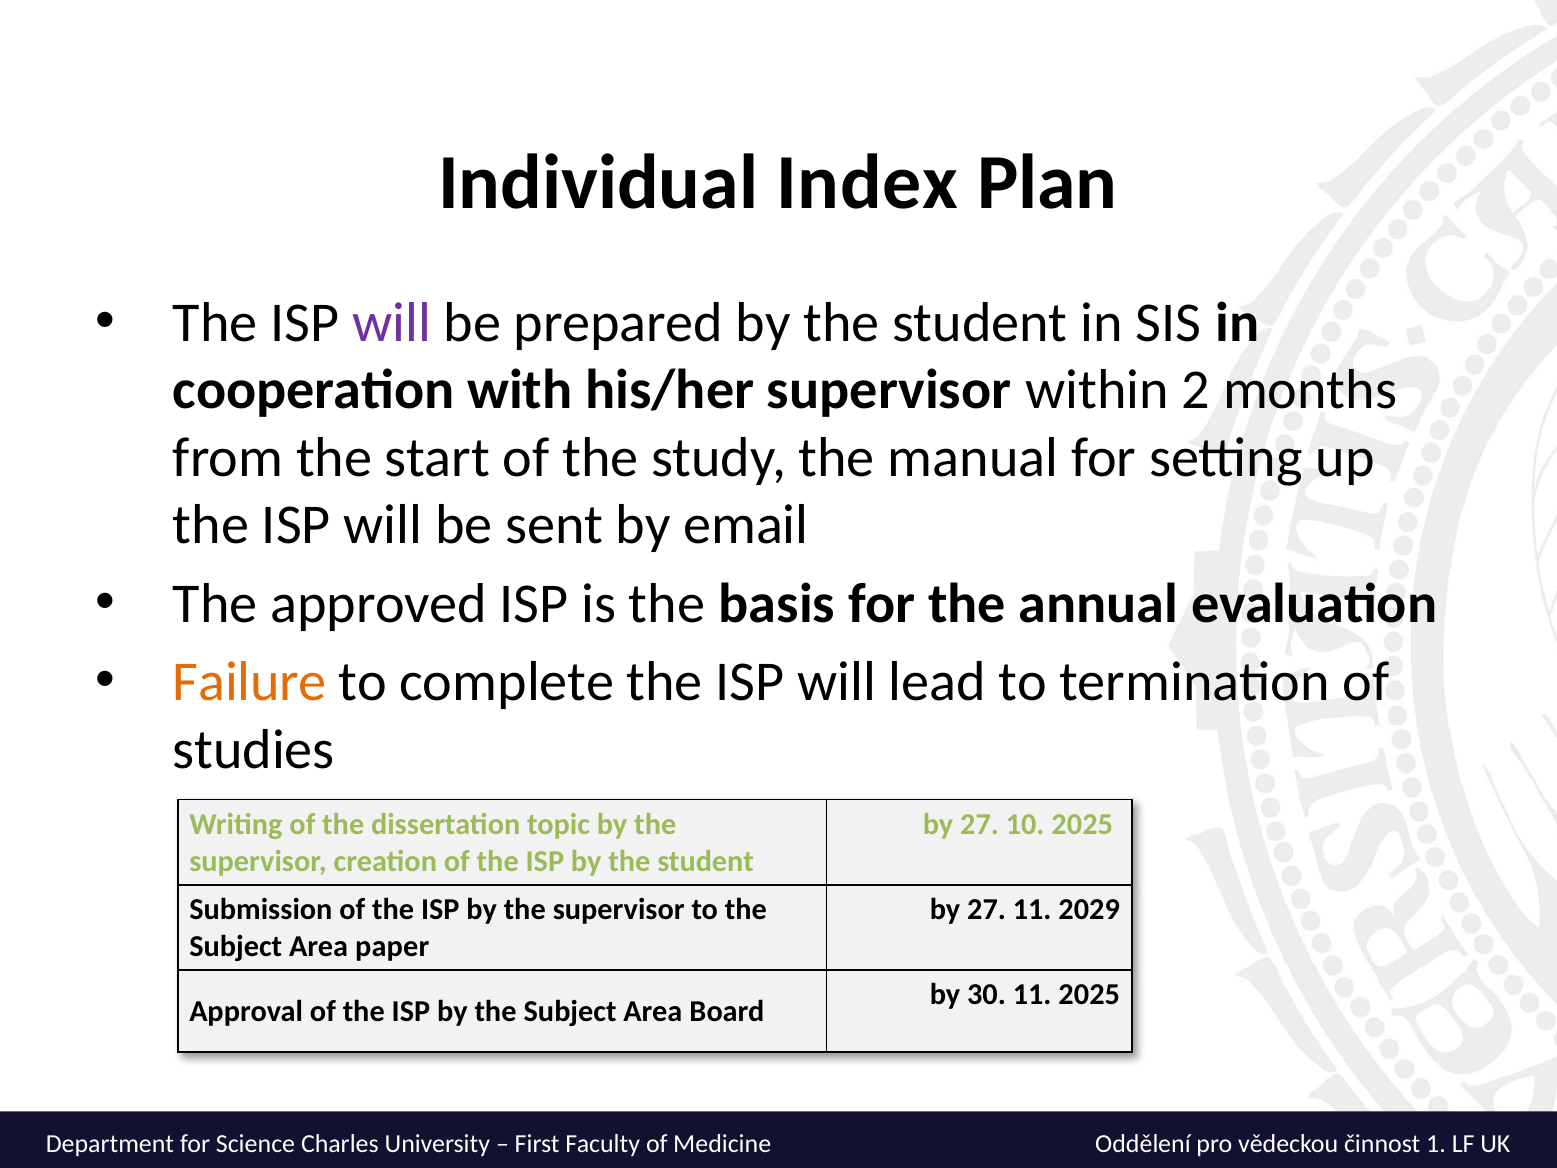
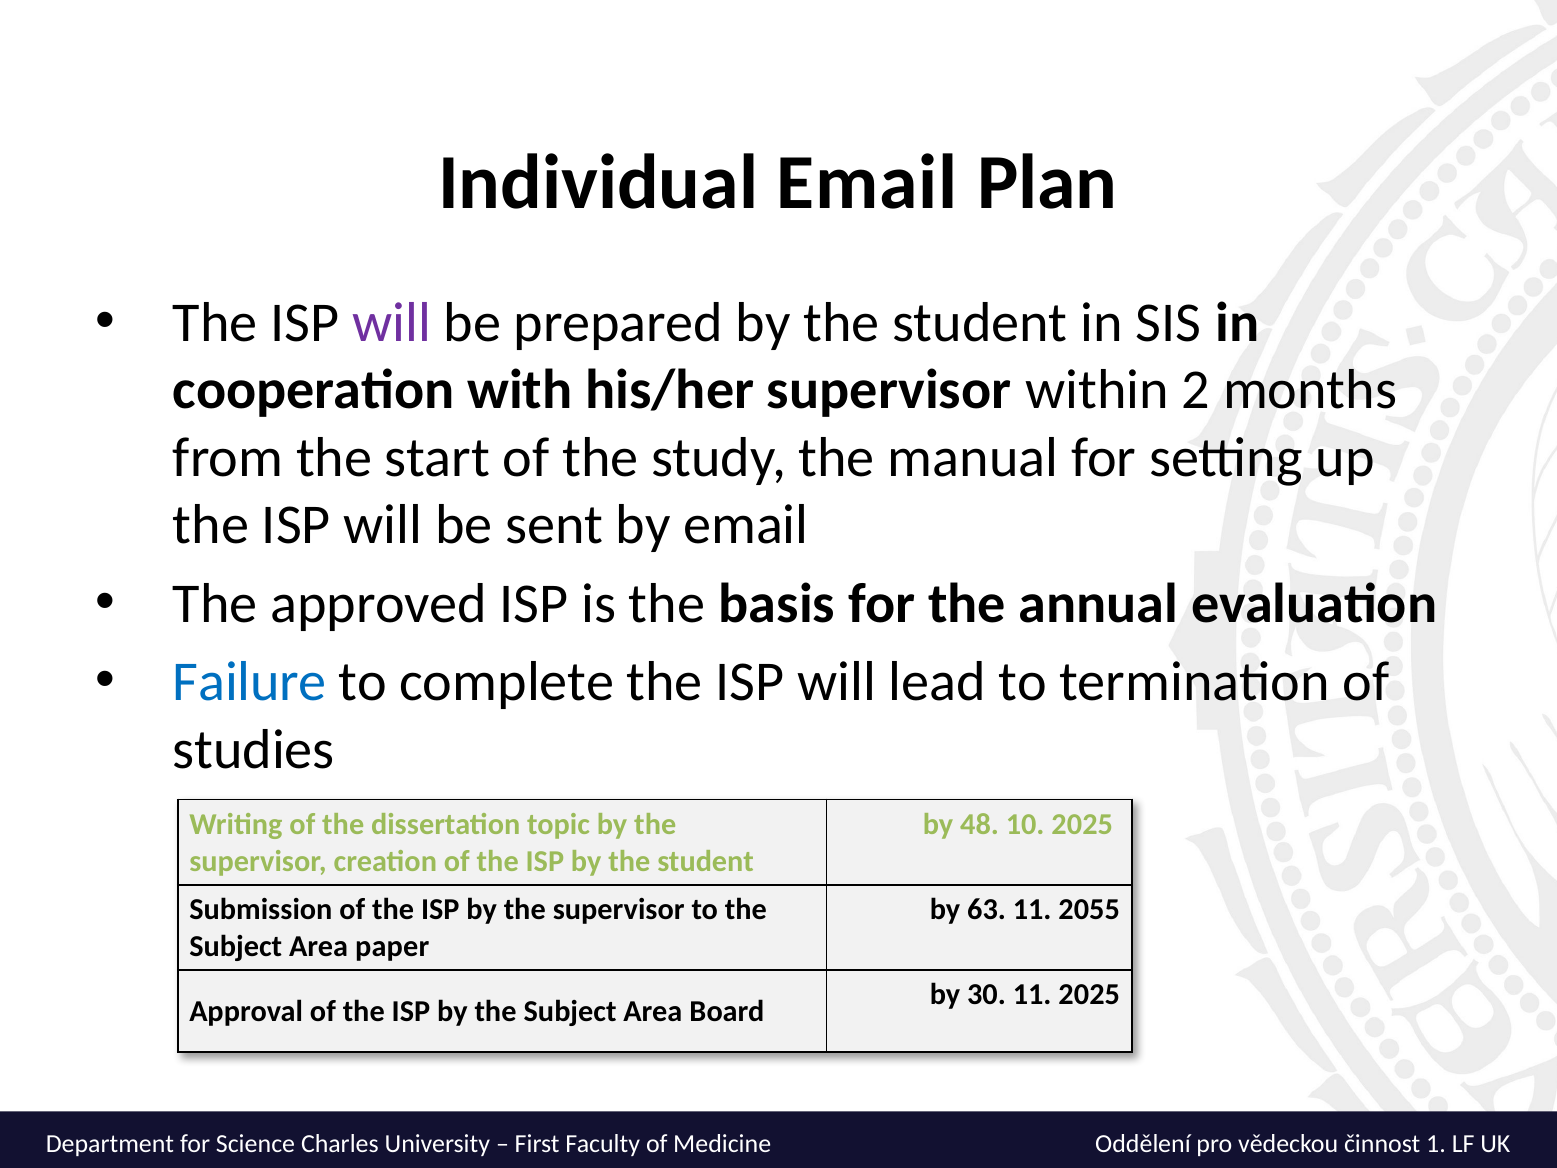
Individual Index: Index -> Email (867, 183)
Failure colour: orange -> blue (250, 682)
27: 27 -> 48 (980, 824)
27: 27 -> 63 (987, 909)
2029: 2029 -> 2055 (1089, 909)
